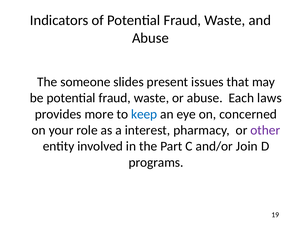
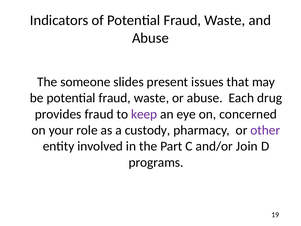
laws: laws -> drug (270, 98)
provides more: more -> fraud (99, 114)
keep colour: blue -> purple (144, 114)
interest: interest -> custody (148, 130)
